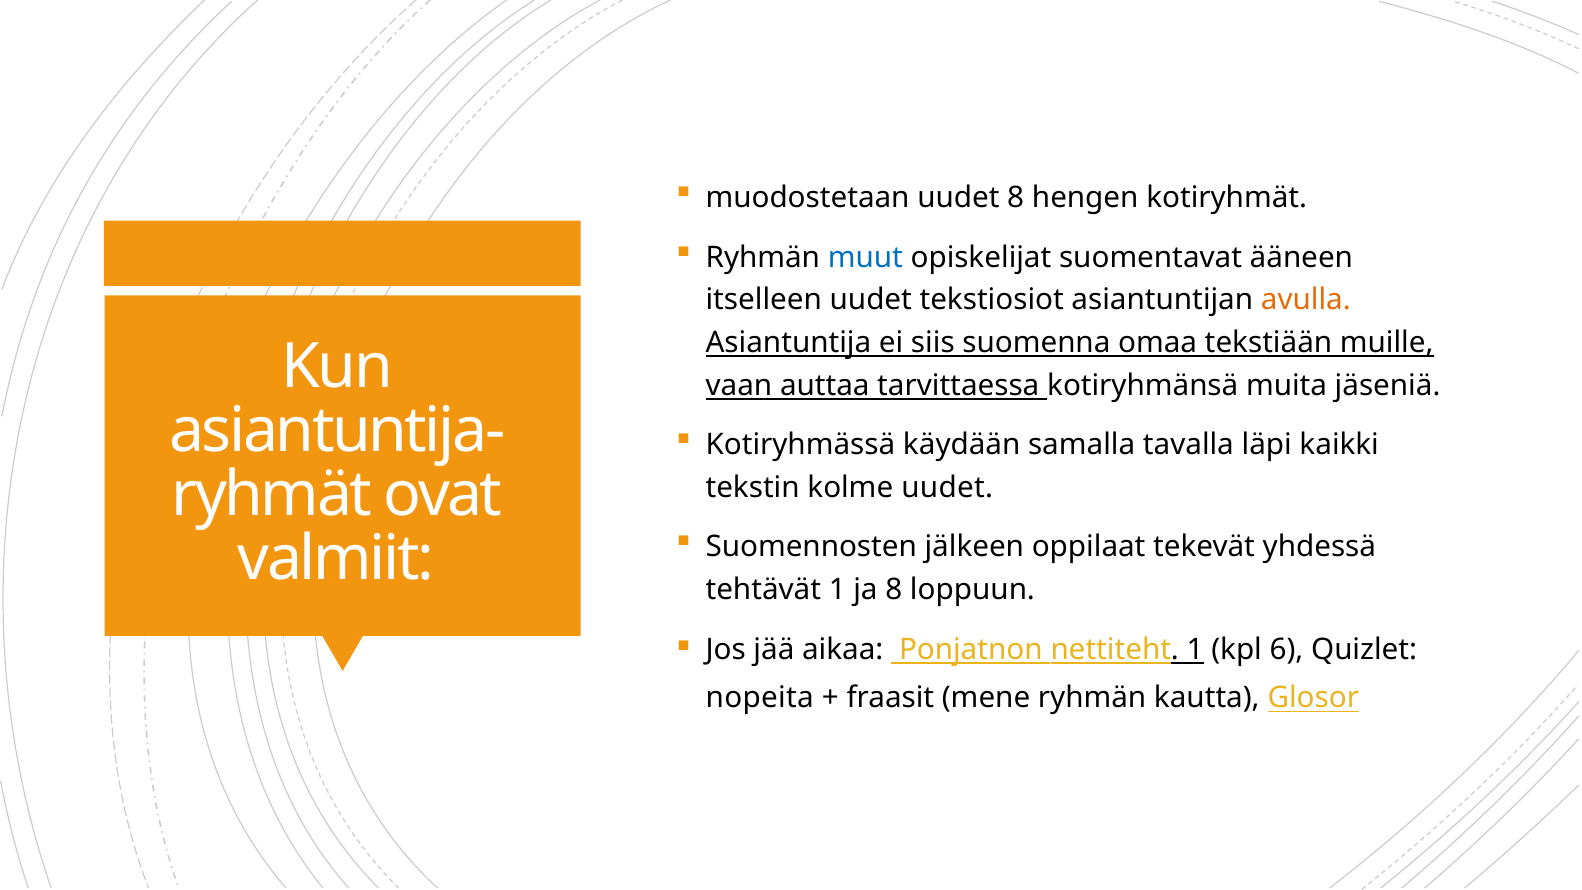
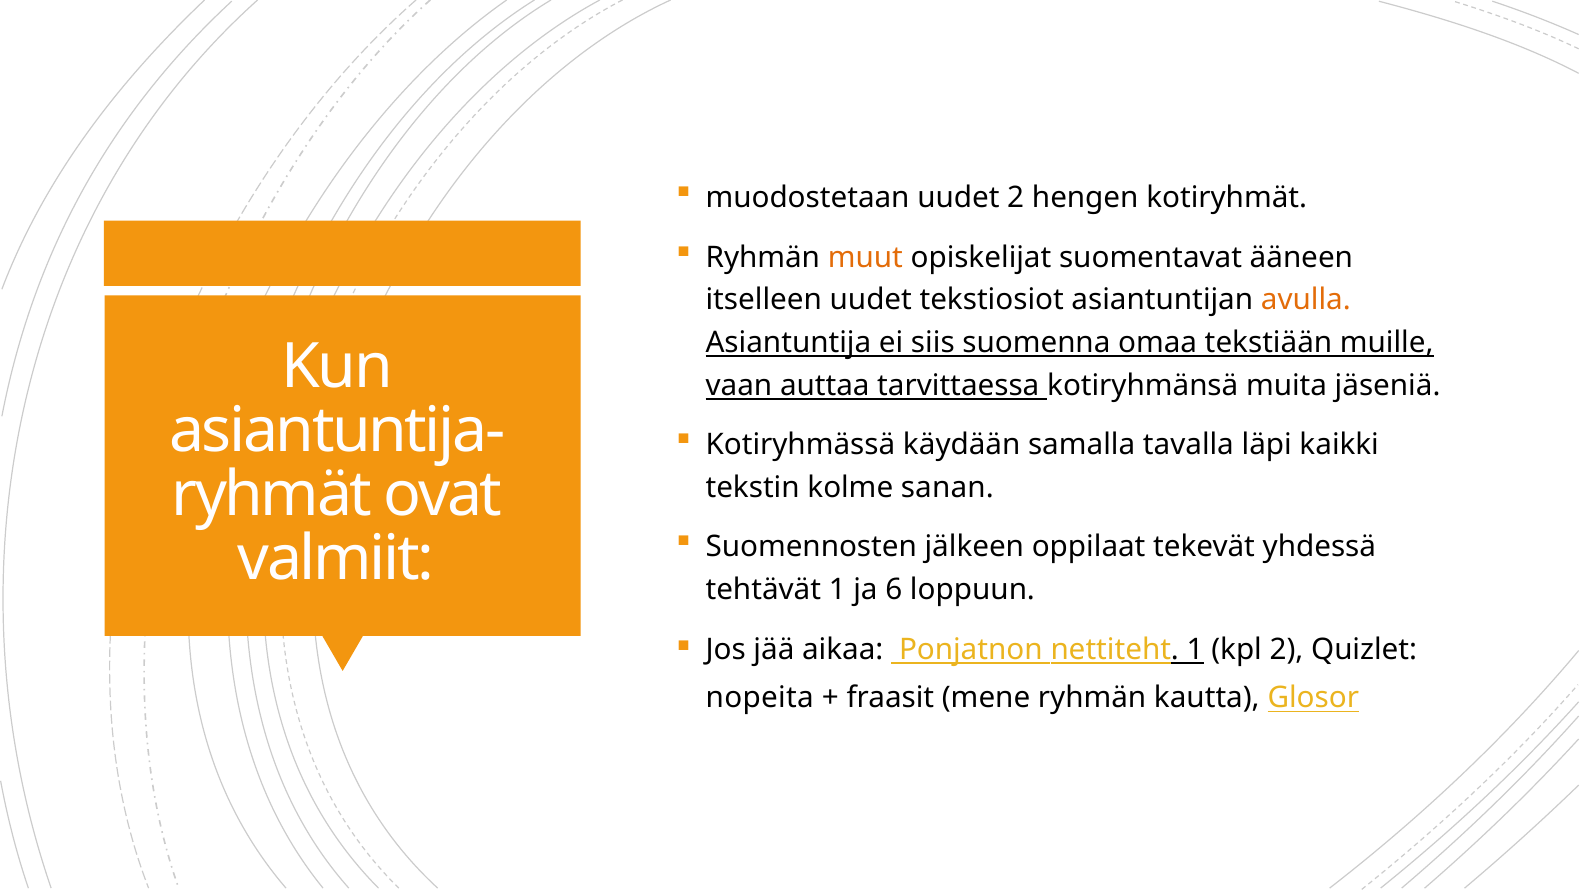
uudet 8: 8 -> 2 (1016, 198)
muut colour: blue -> orange (865, 257)
kolme uudet: uudet -> sanan (947, 487)
ja 8: 8 -> 6 (894, 589)
kpl 6: 6 -> 2 (1286, 649)
